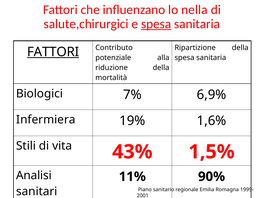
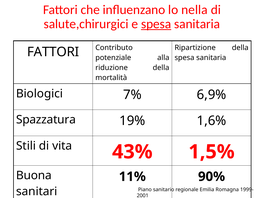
FATTORI underline: present -> none (53, 52)
Infermiera: Infermiera -> Spazzatura (46, 120)
Analisi: Analisi -> Buona (34, 176)
